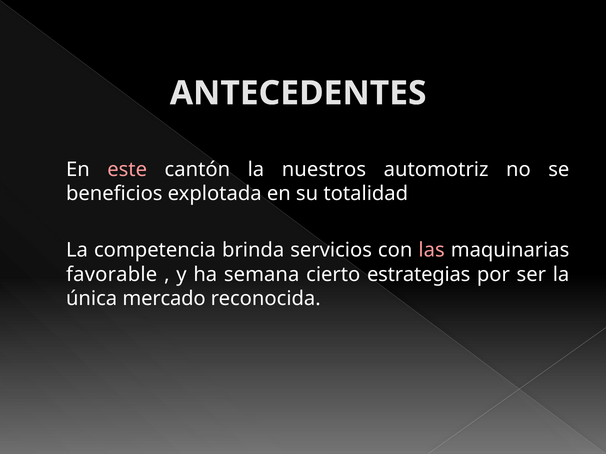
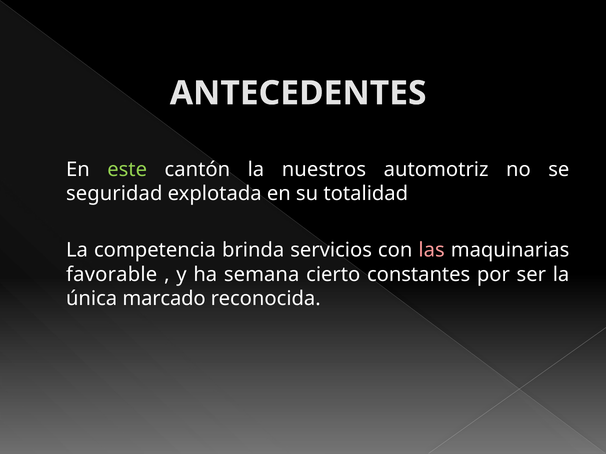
este colour: pink -> light green (127, 170)
beneficios: beneficios -> seguridad (114, 194)
estrategias: estrategias -> constantes (419, 275)
mercado: mercado -> marcado (164, 299)
